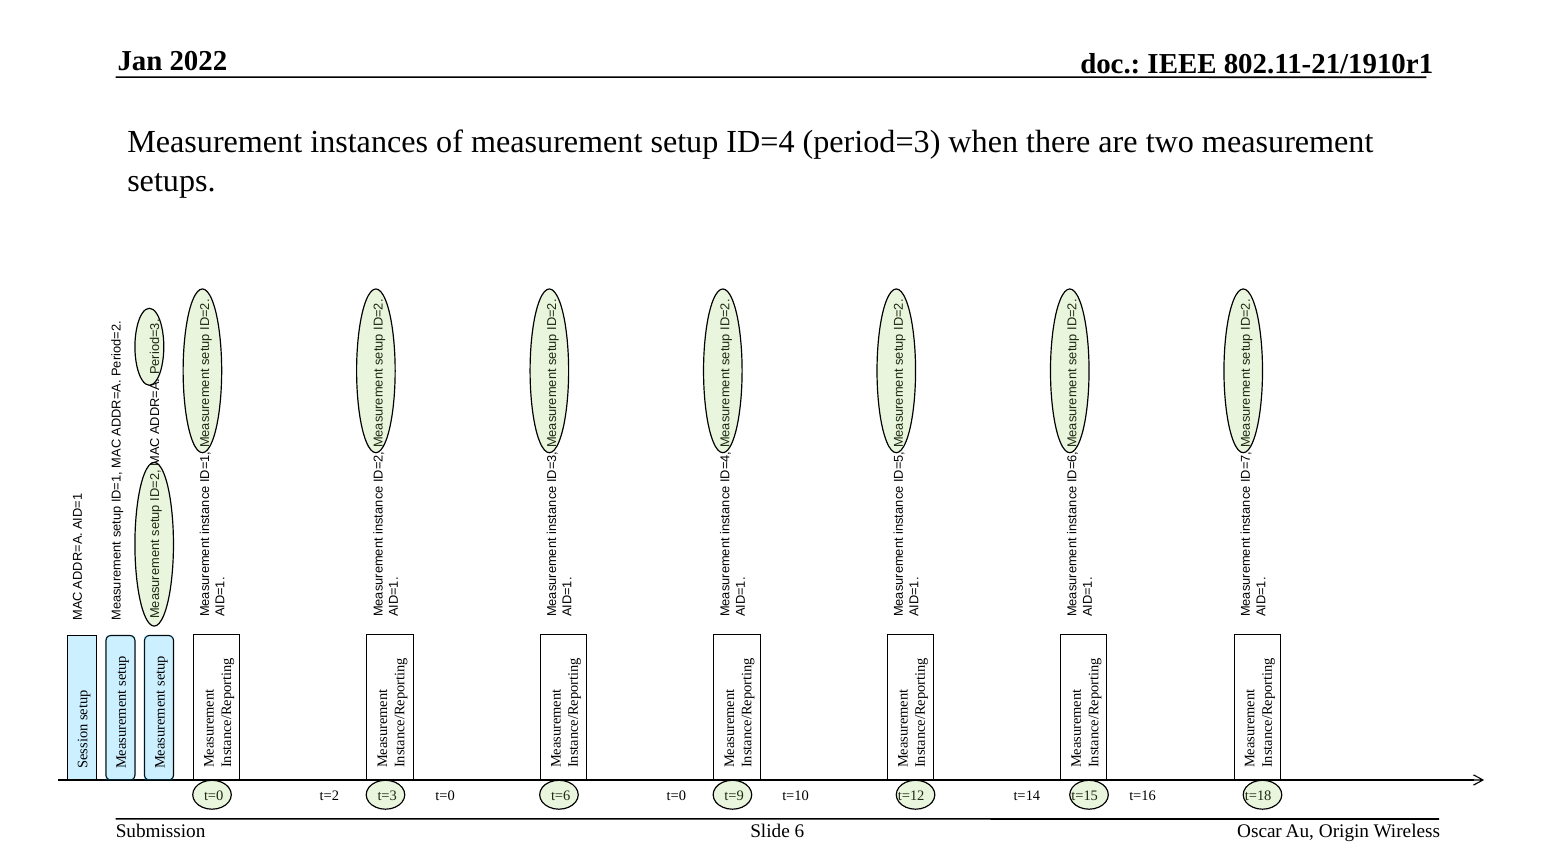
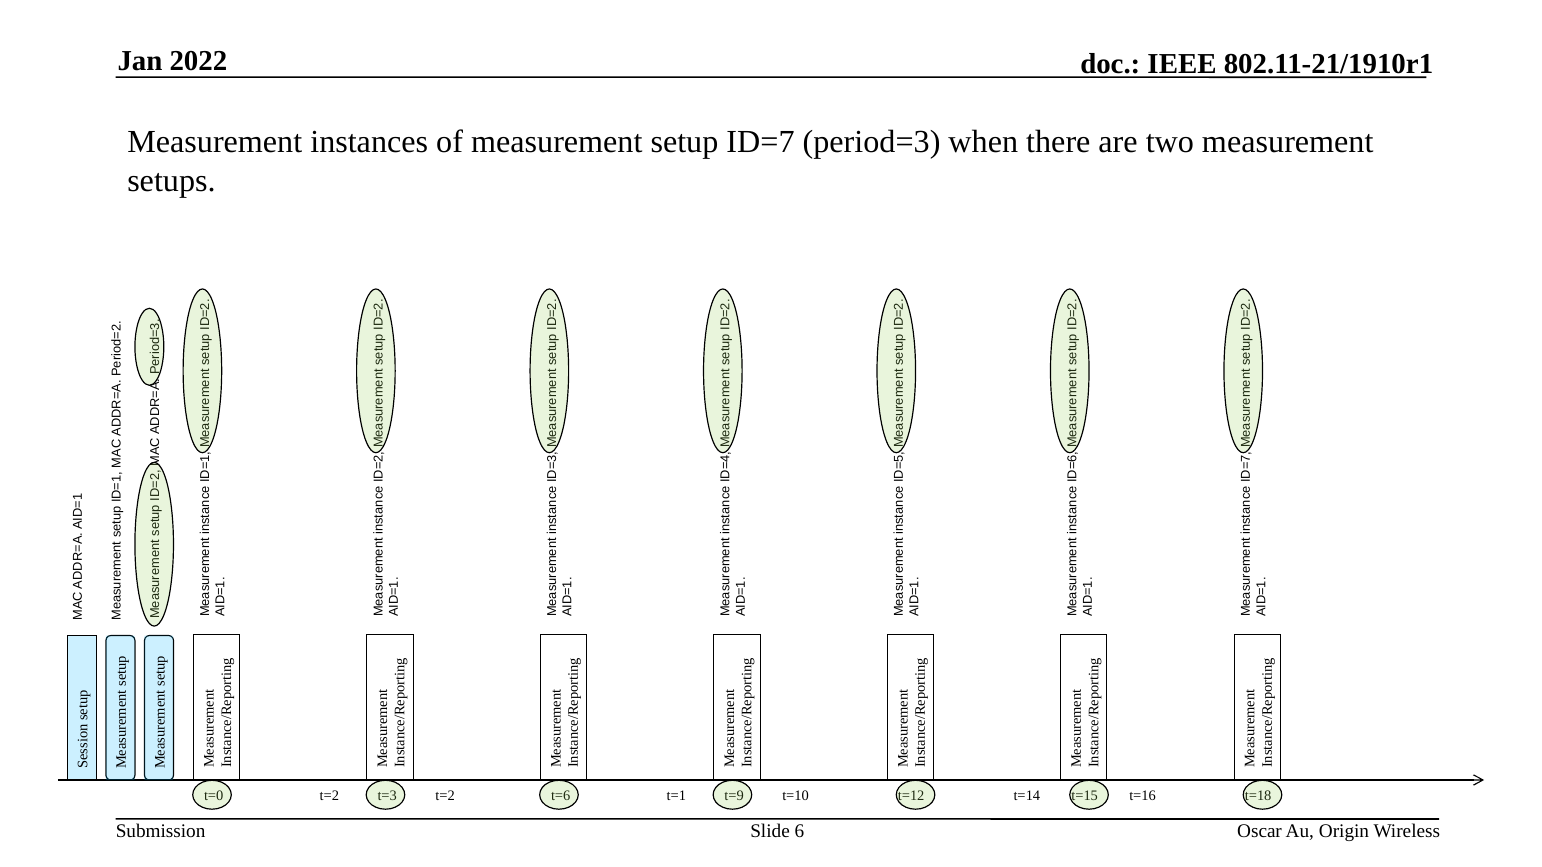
ID=4: ID=4 -> ID=7 (760, 142)
t=2 t=0: t=0 -> t=2 (445, 796)
t=0: t=0 -> t=1 (676, 796)
